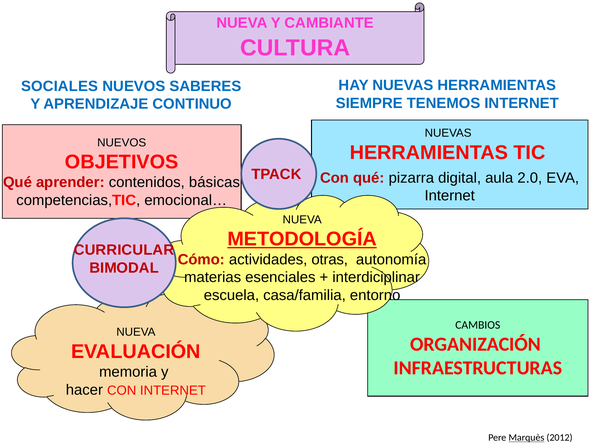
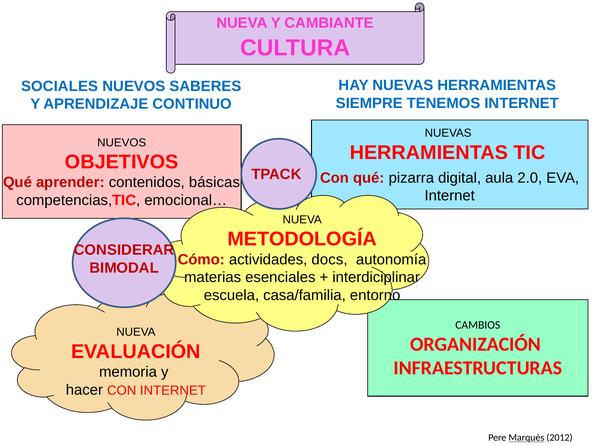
METODOLOGÍA underline: present -> none (302, 239)
CURRICULAR: CURRICULAR -> CONSIDERAR (124, 250)
otras: otras -> docs (330, 260)
